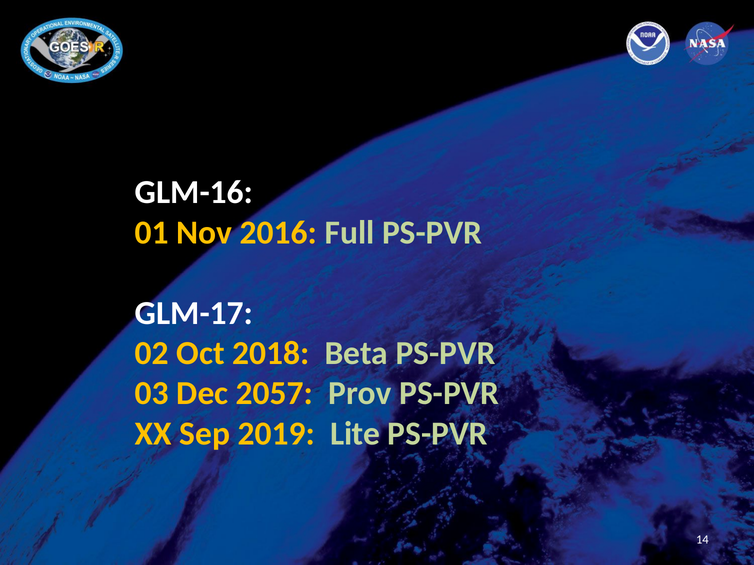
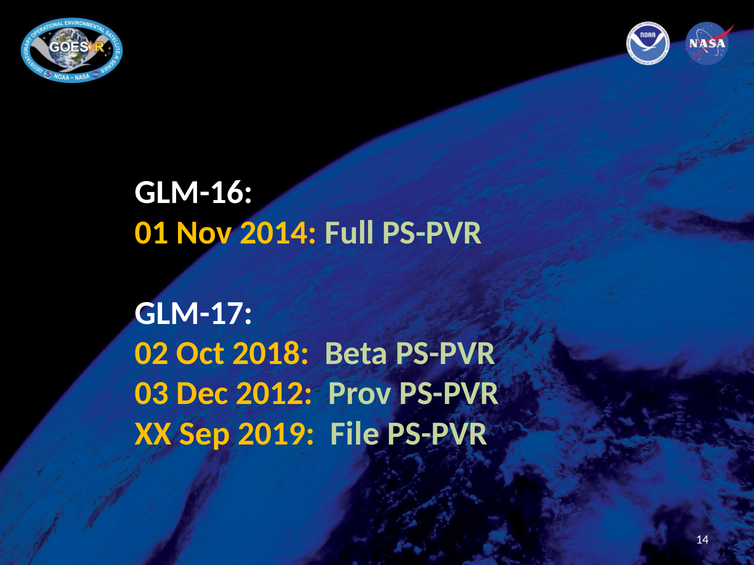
2016: 2016 -> 2014 (278, 233)
2057: 2057 -> 2012 (275, 394)
Lite: Lite -> File (355, 434)
